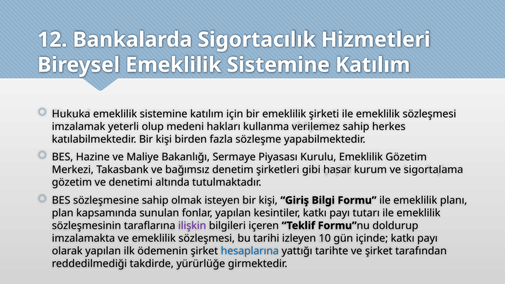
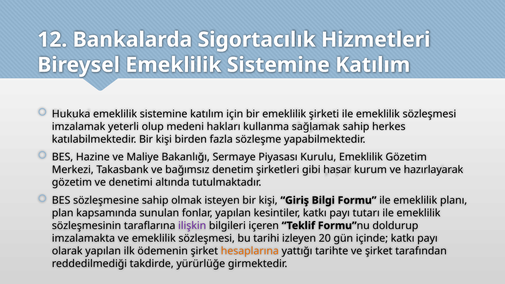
verilemez: verilemez -> sağlamak (316, 127)
sigortalama: sigortalama -> hazırlayarak (433, 170)
10: 10 -> 20 (325, 238)
hesaplarına colour: blue -> orange (250, 251)
